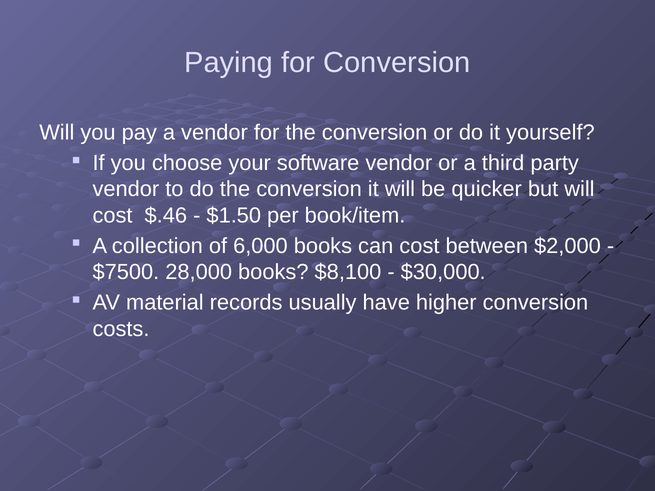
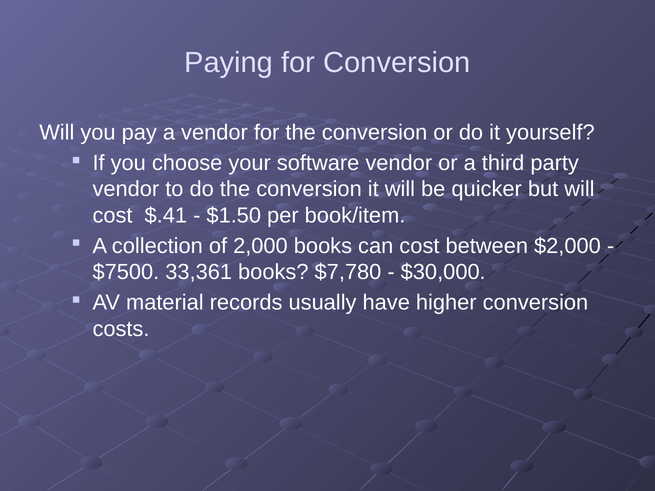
$.46: $.46 -> $.41 (166, 215)
6,000: 6,000 -> 2,000 (260, 246)
28,000: 28,000 -> 33,361 (199, 272)
$8,100: $8,100 -> $7,780 (348, 272)
